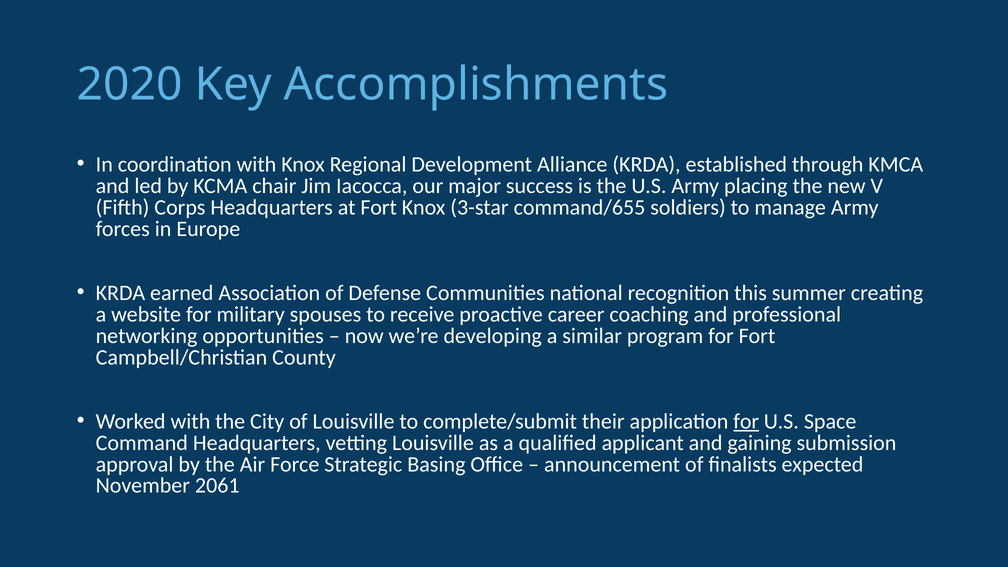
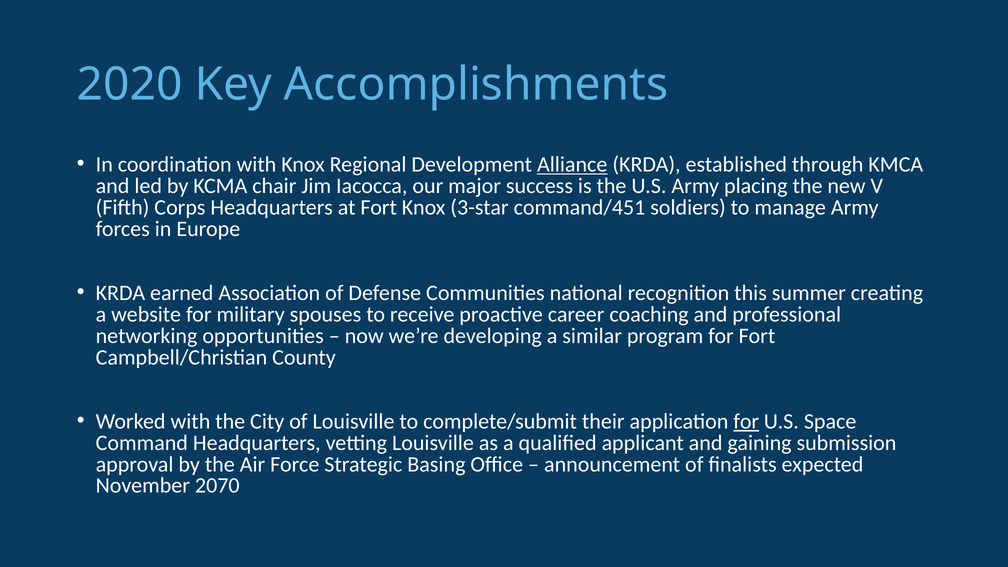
Alliance underline: none -> present (572, 165)
command/655: command/655 -> command/451 (580, 207)
2061: 2061 -> 2070 (217, 486)
